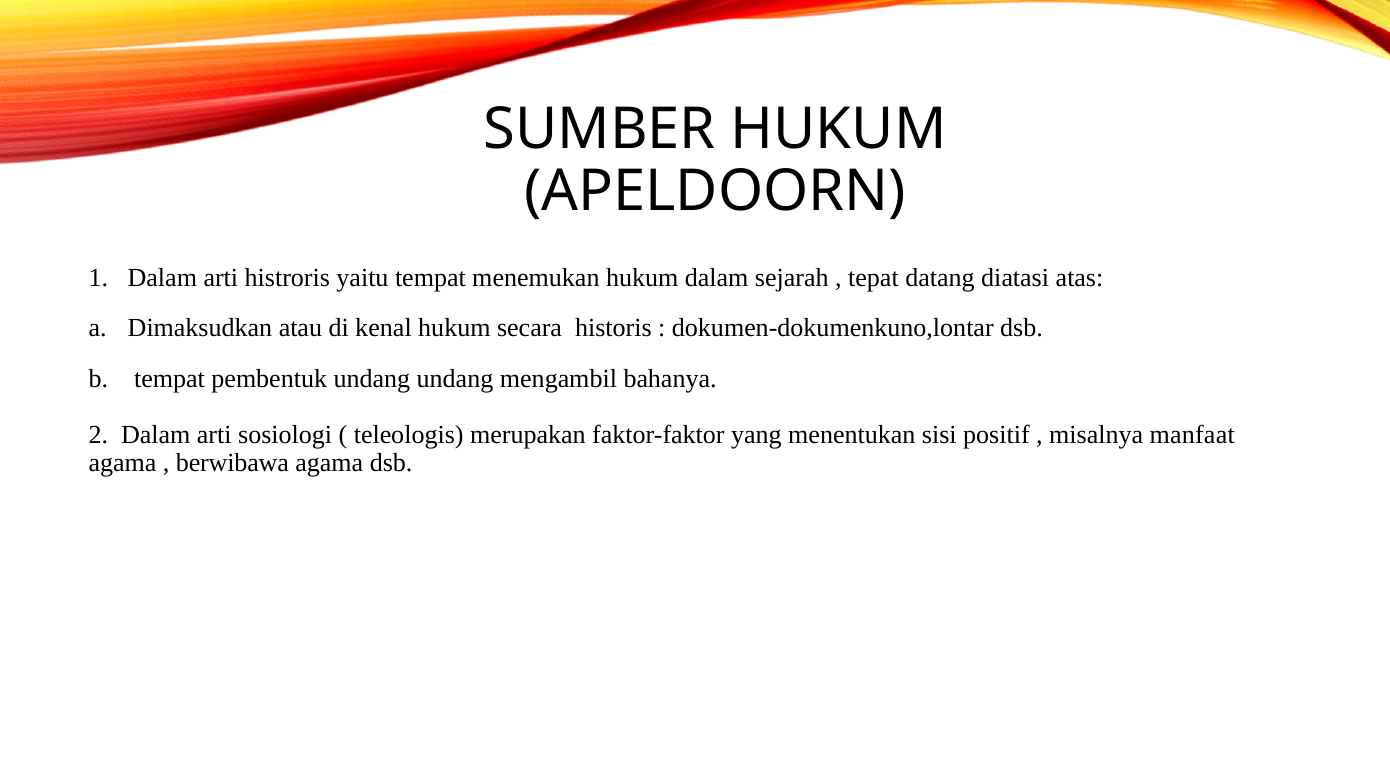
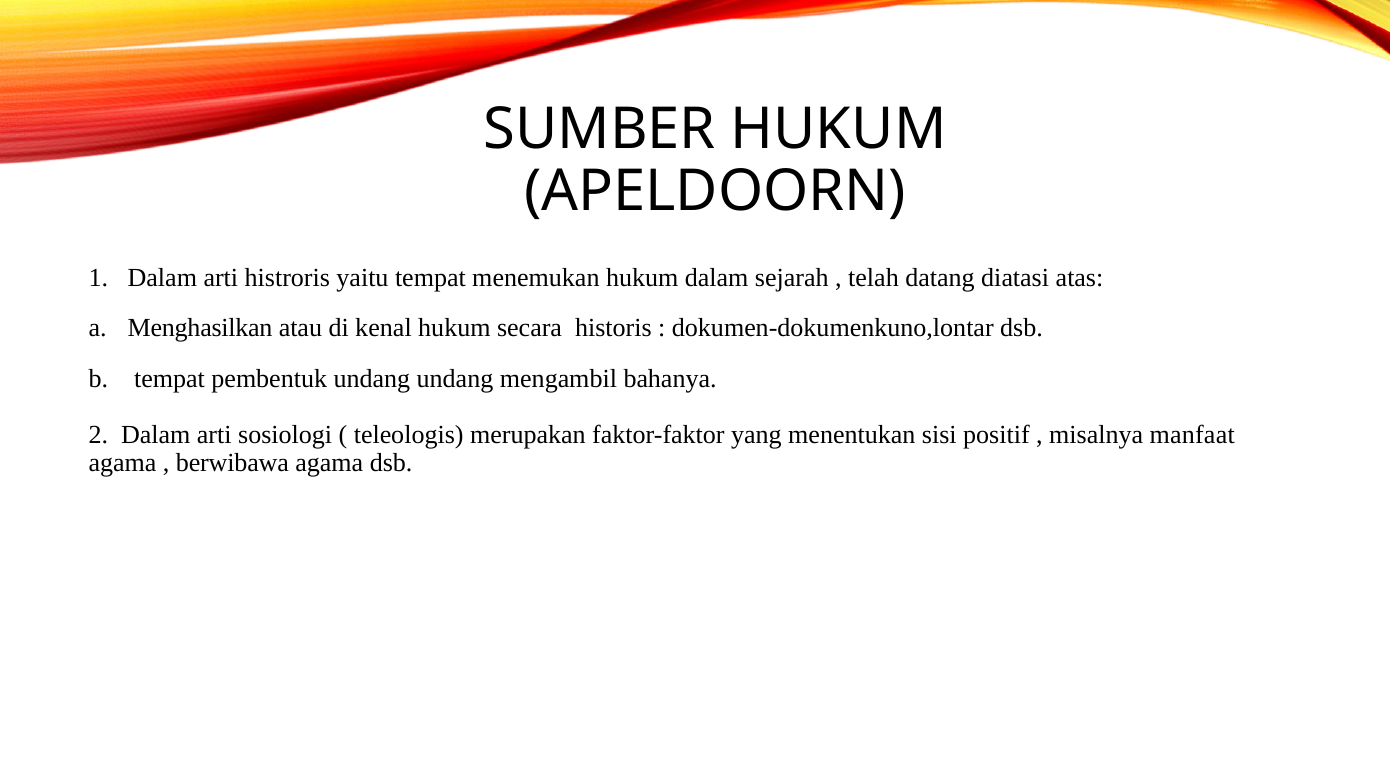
tepat: tepat -> telah (873, 278)
Dimaksudkan: Dimaksudkan -> Menghasilkan (200, 328)
